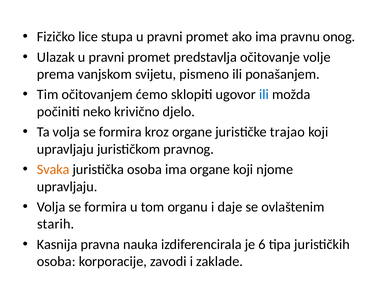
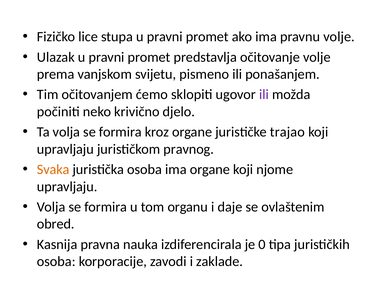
pravnu onog: onog -> volje (339, 37)
ili colour: blue -> purple (264, 95)
starih: starih -> obred (56, 224)
6: 6 -> 0 (262, 245)
